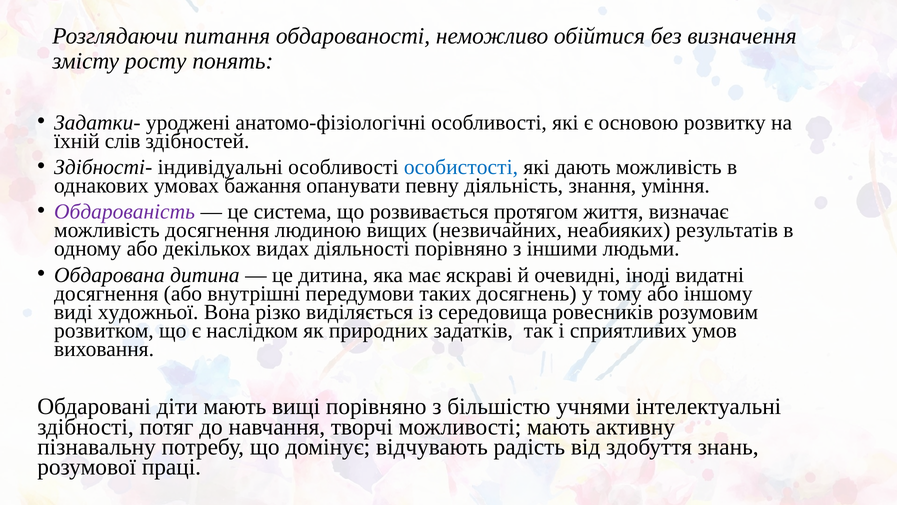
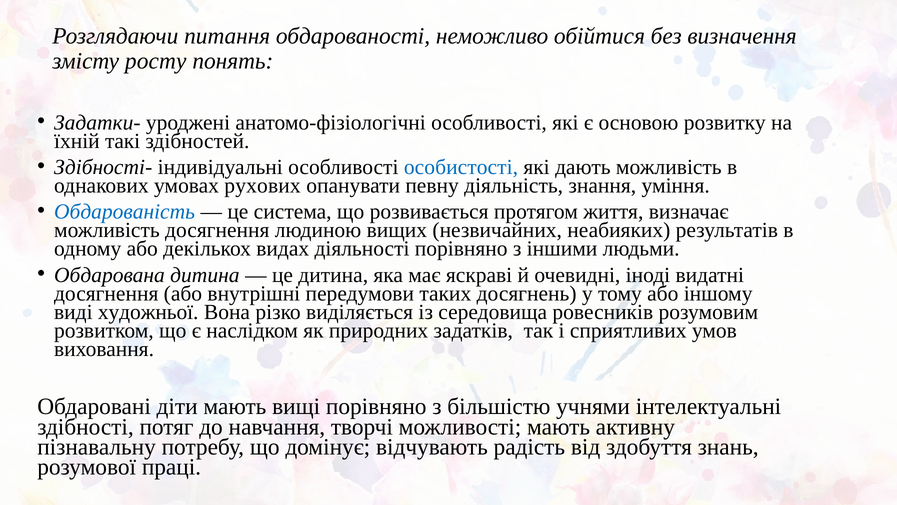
слів: слів -> такі (123, 141)
бажання: бажання -> рухових (263, 185)
Обдарованість colour: purple -> blue (124, 212)
